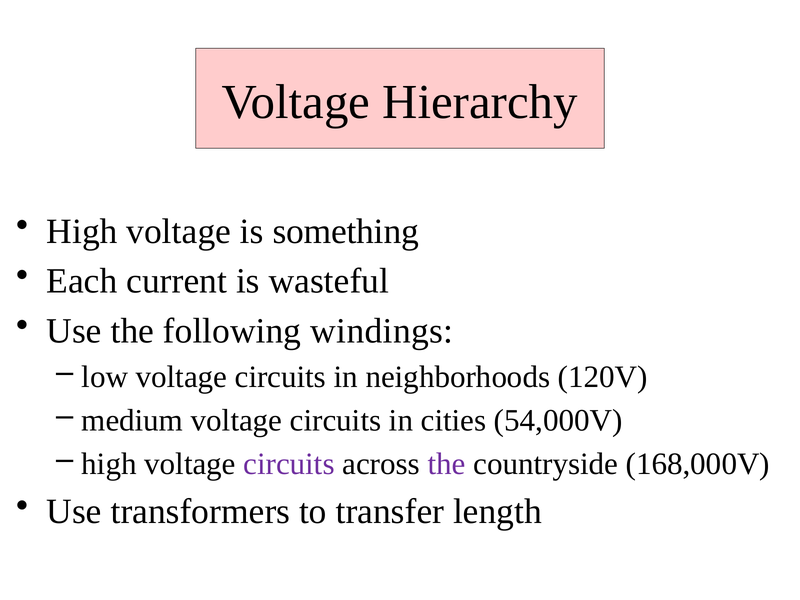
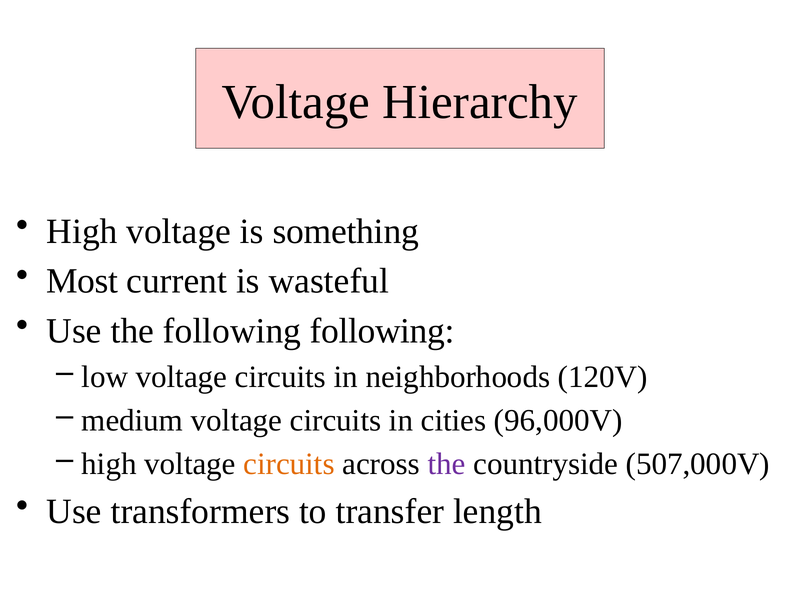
Each: Each -> Most (82, 281)
following windings: windings -> following (382, 331)
54,000V: 54,000V -> 96,000V (558, 421)
circuits colour: purple -> orange (289, 464)
168,000V: 168,000V -> 507,000V (698, 464)
